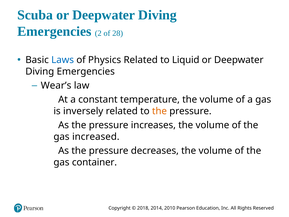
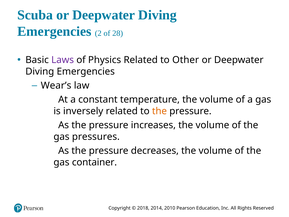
Laws colour: blue -> purple (63, 60)
Liquid: Liquid -> Other (186, 60)
increased: increased -> pressures (96, 137)
